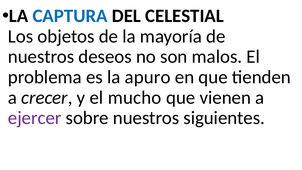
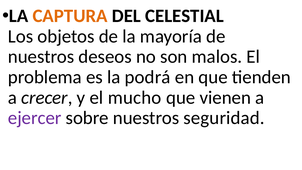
CAPTURA colour: blue -> orange (70, 16)
apuro: apuro -> podrá (148, 77)
siguientes: siguientes -> seguridad (224, 118)
